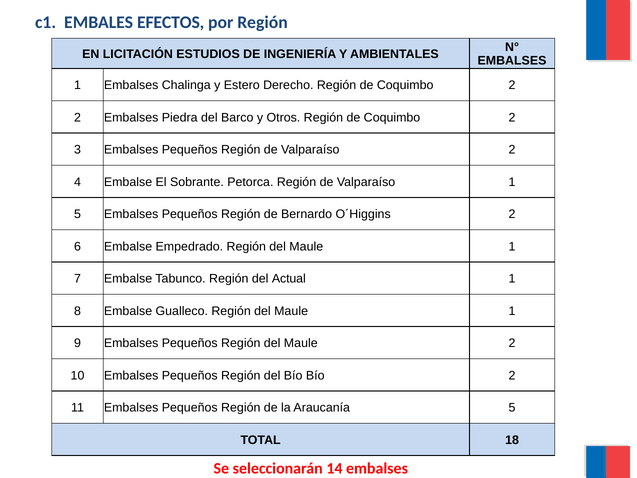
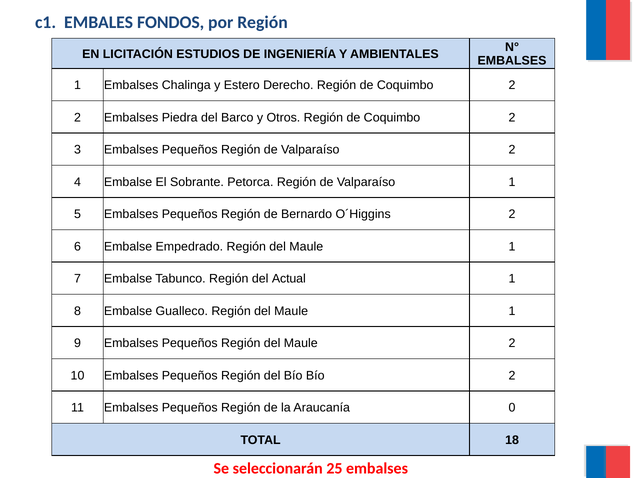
EFECTOS: EFECTOS -> FONDOS (171, 23)
Araucanía 5: 5 -> 0 (512, 407)
14: 14 -> 25 (334, 468)
